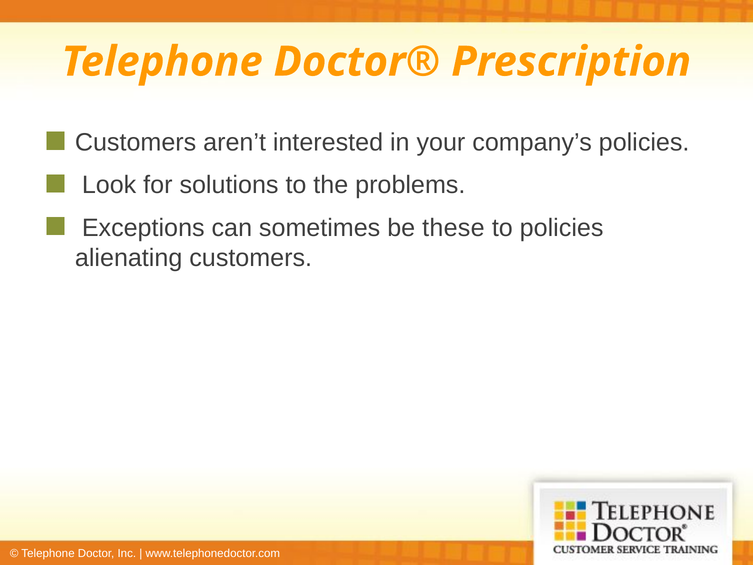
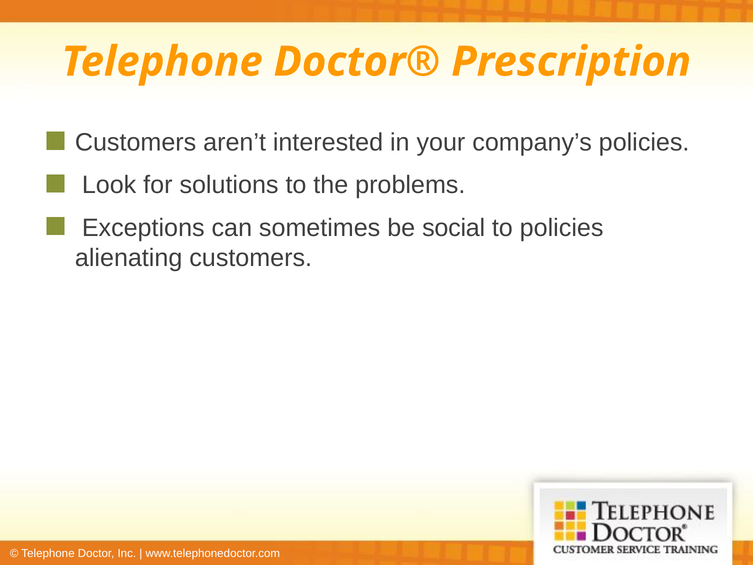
these: these -> social (454, 228)
